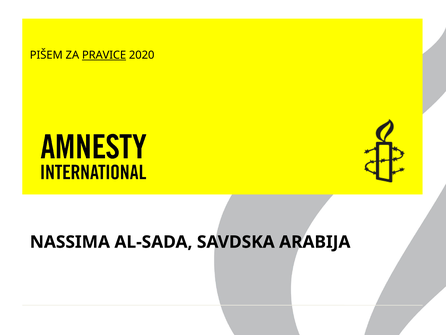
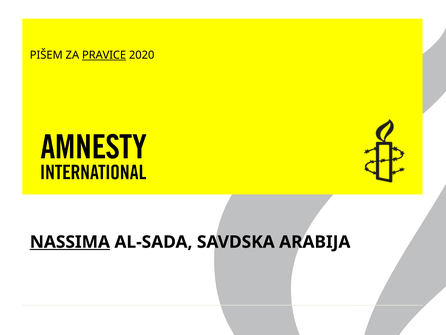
NASSIMA underline: none -> present (70, 242)
